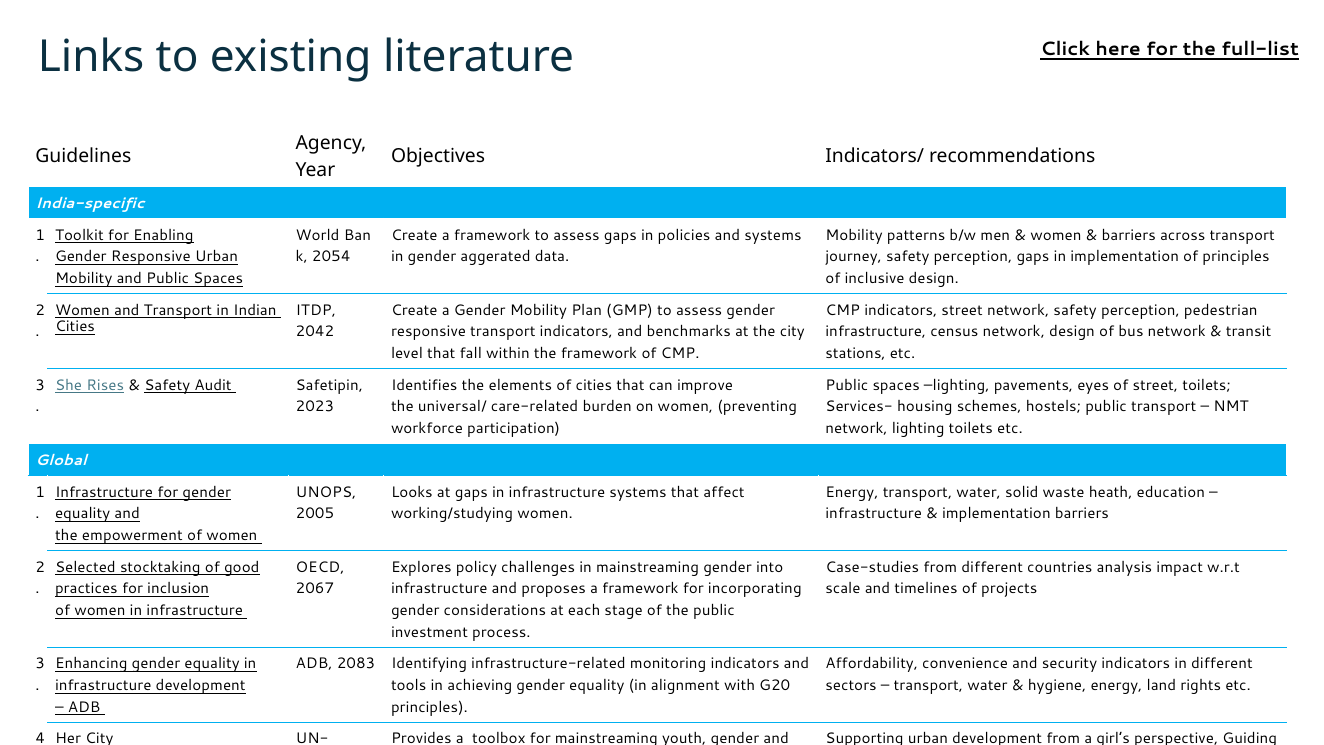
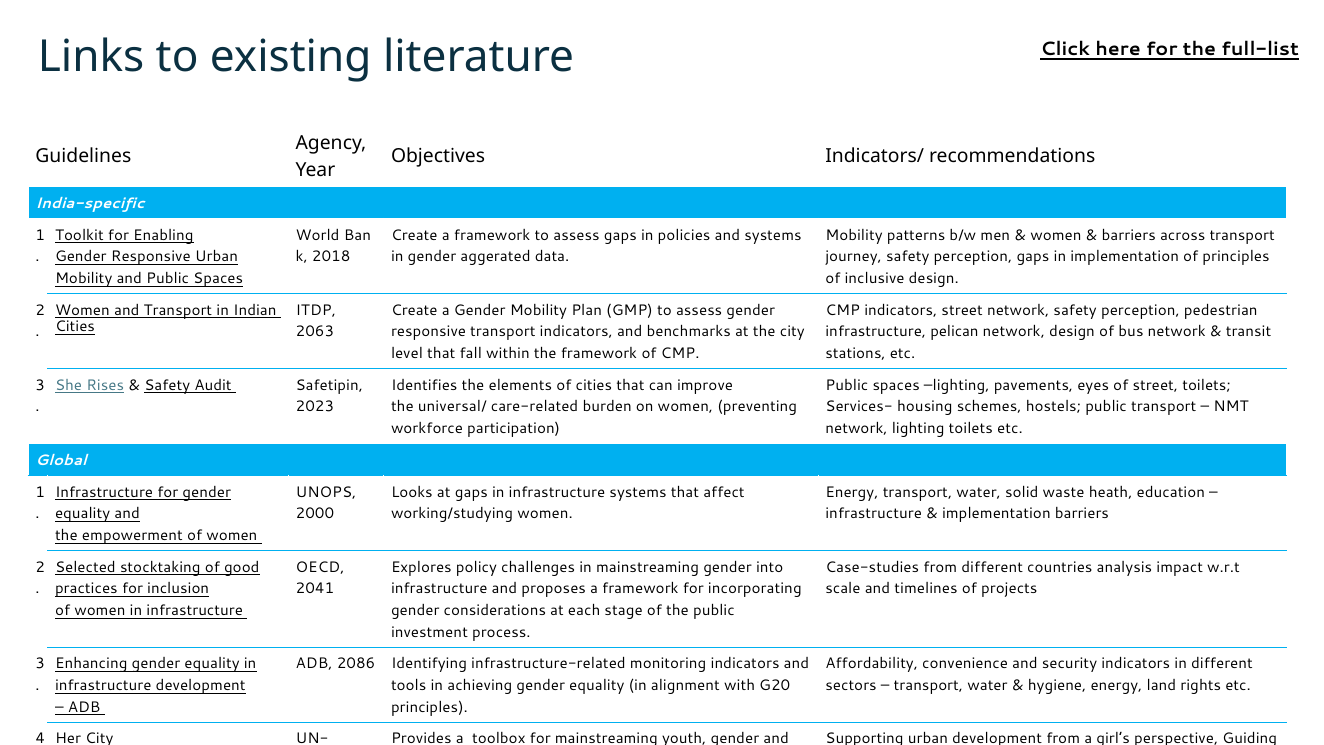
2054: 2054 -> 2018 (331, 257)
2042: 2042 -> 2063 (315, 332)
census: census -> pelican (954, 332)
2005: 2005 -> 2000 (315, 514)
2067: 2067 -> 2041 (315, 589)
2083: 2083 -> 2086 (356, 664)
